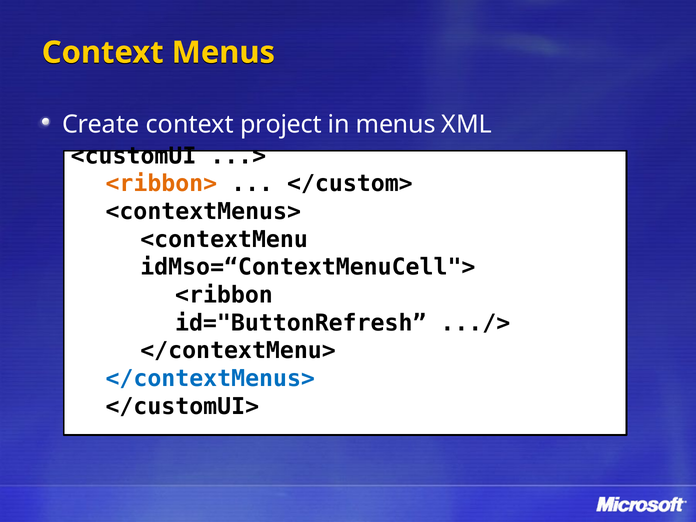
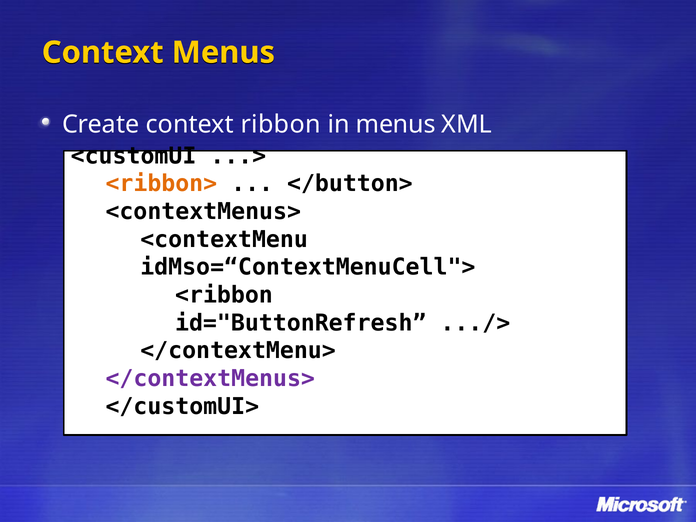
project: project -> ribbon (281, 124)
</custom>: </custom> -> </button> (350, 184)
</contextMenus> colour: blue -> purple (210, 379)
